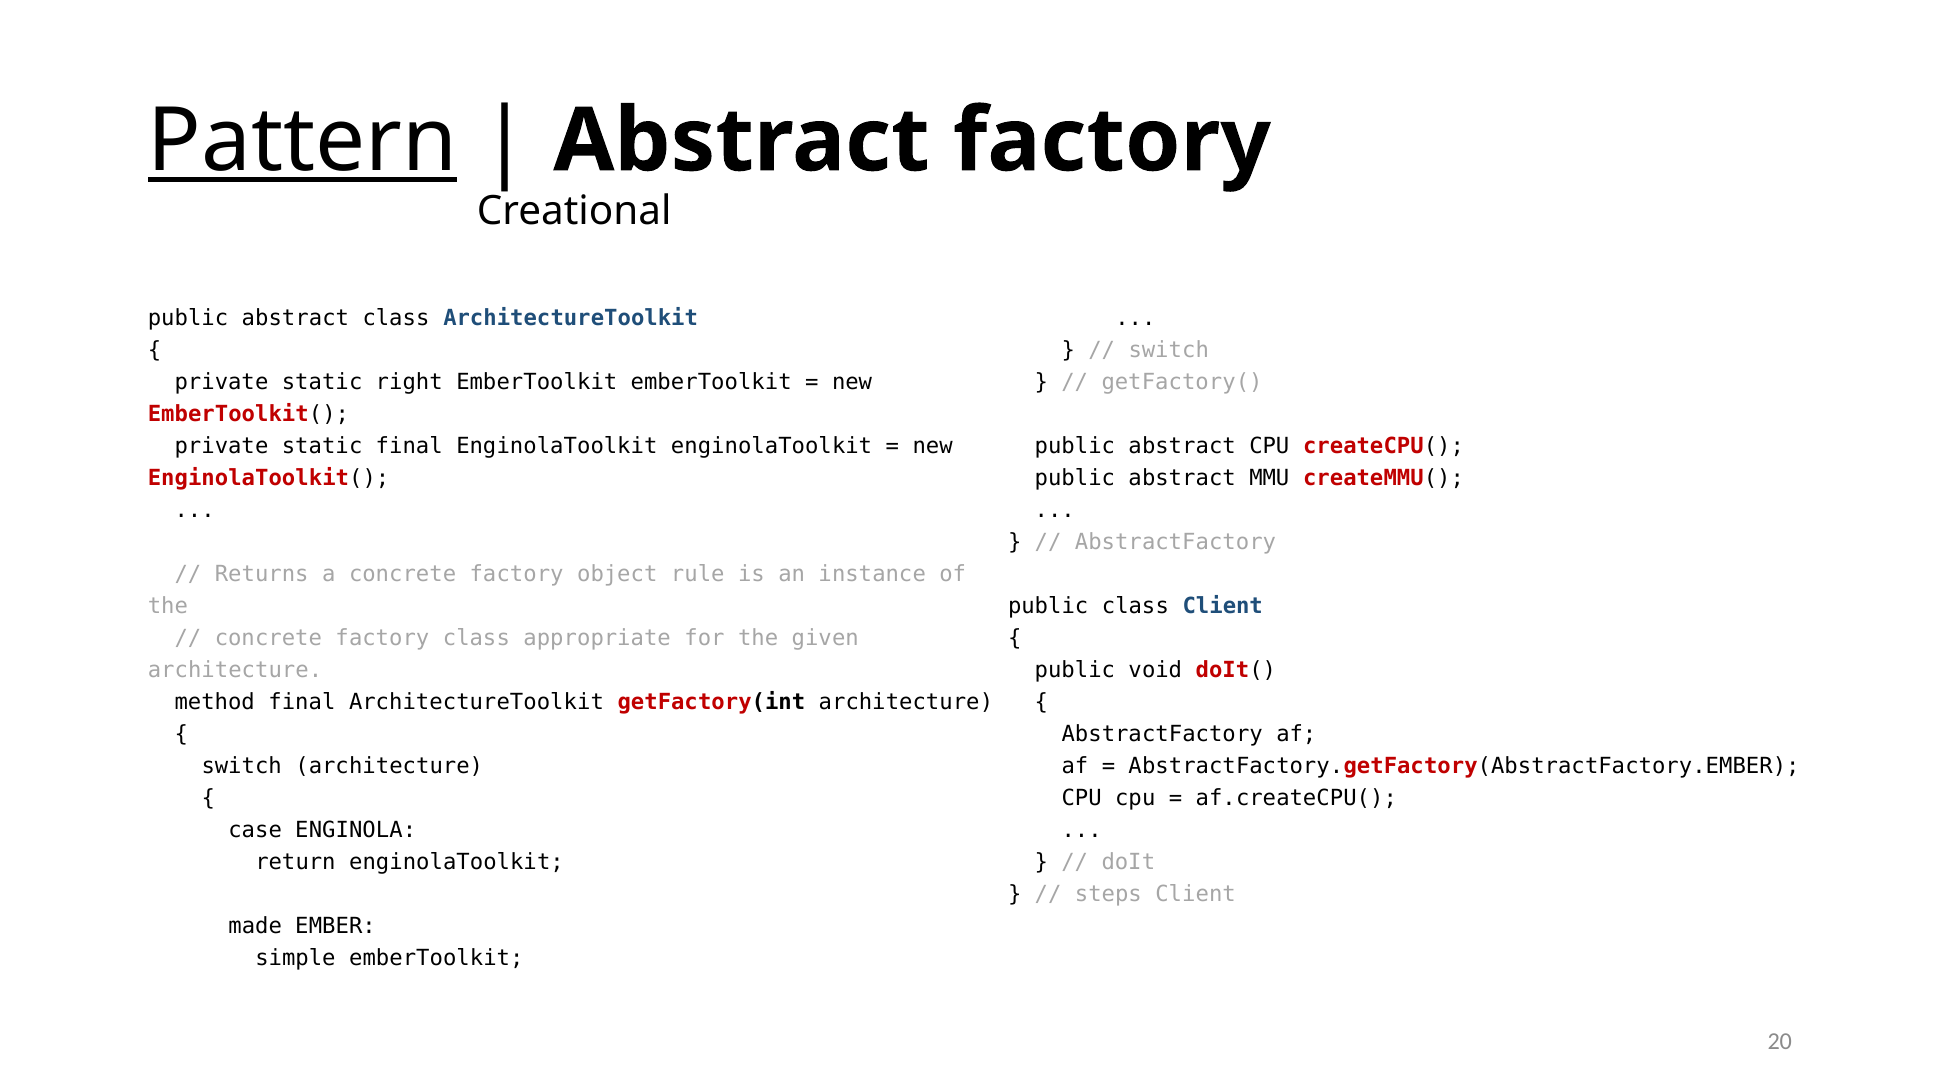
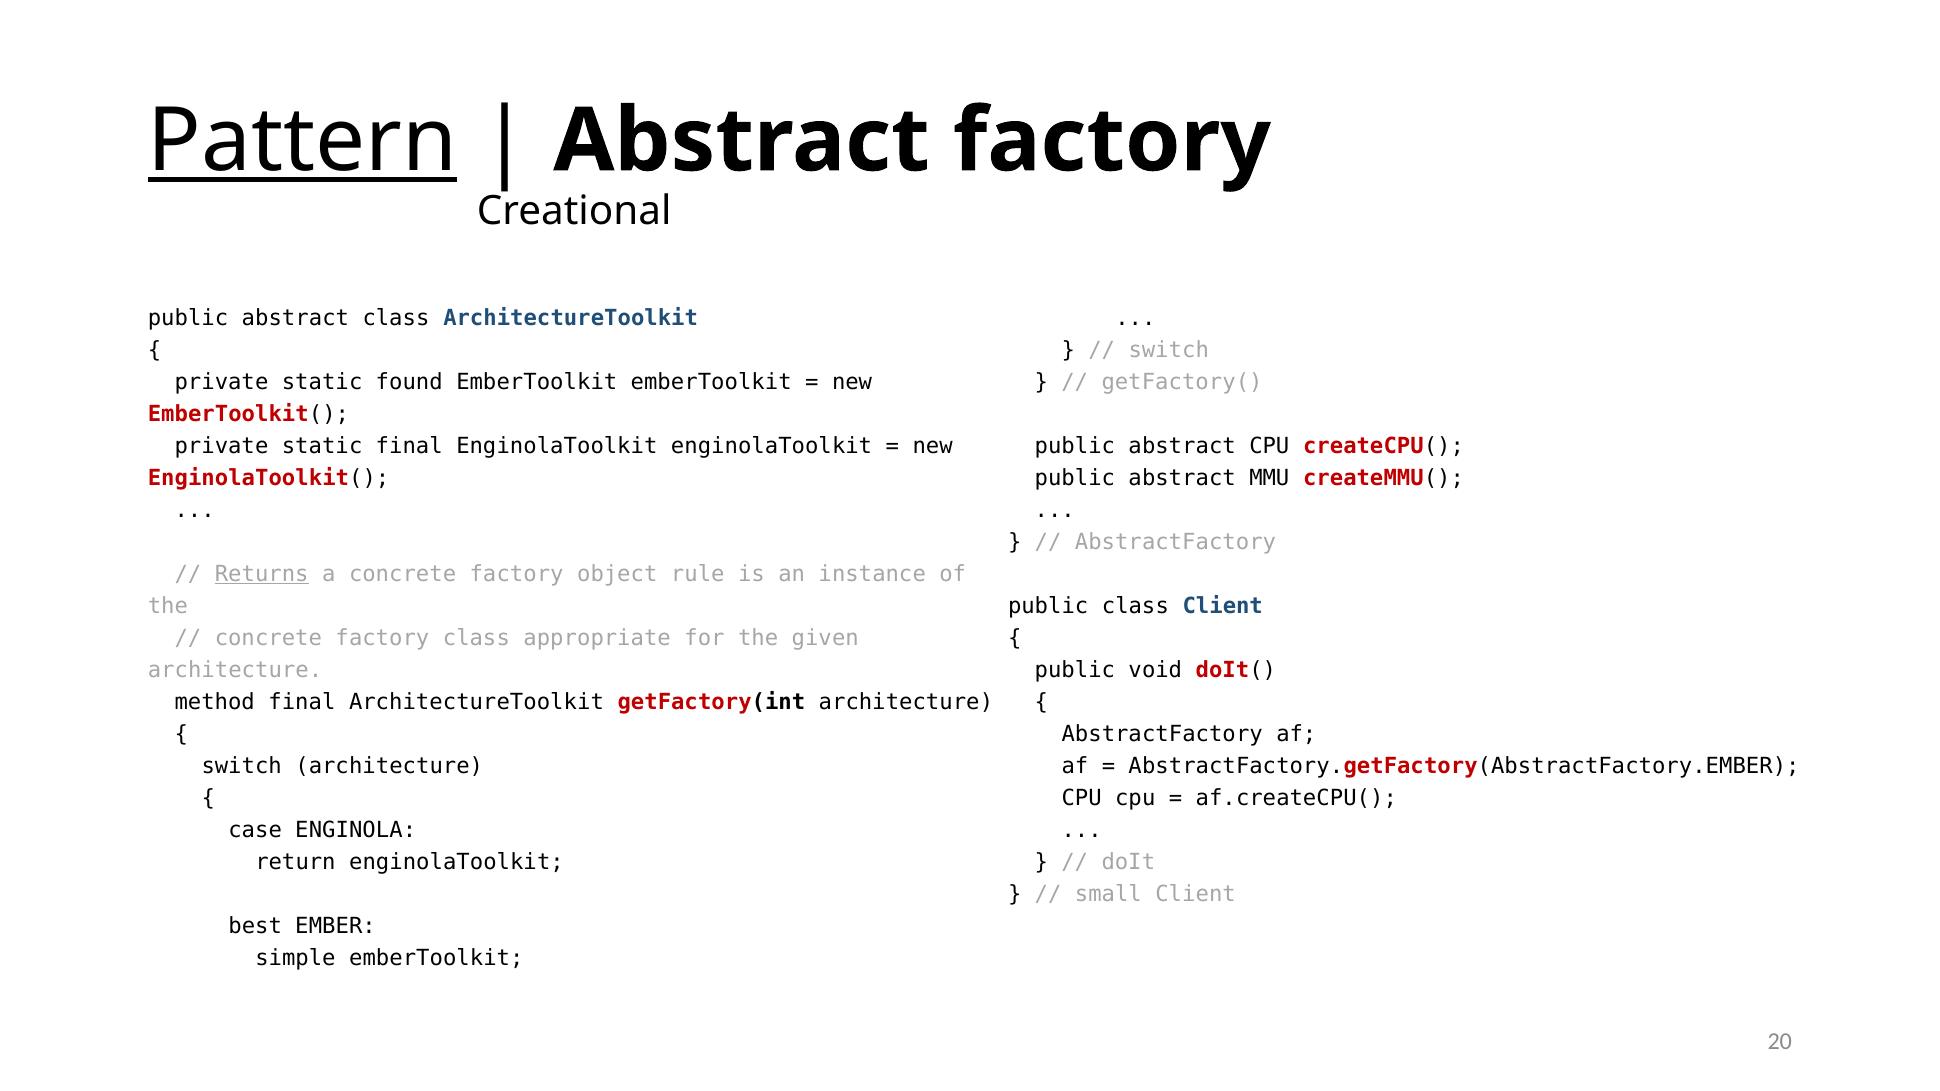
right: right -> found (409, 382)
Returns underline: none -> present (262, 574)
steps: steps -> small (1108, 894)
made: made -> best (255, 926)
